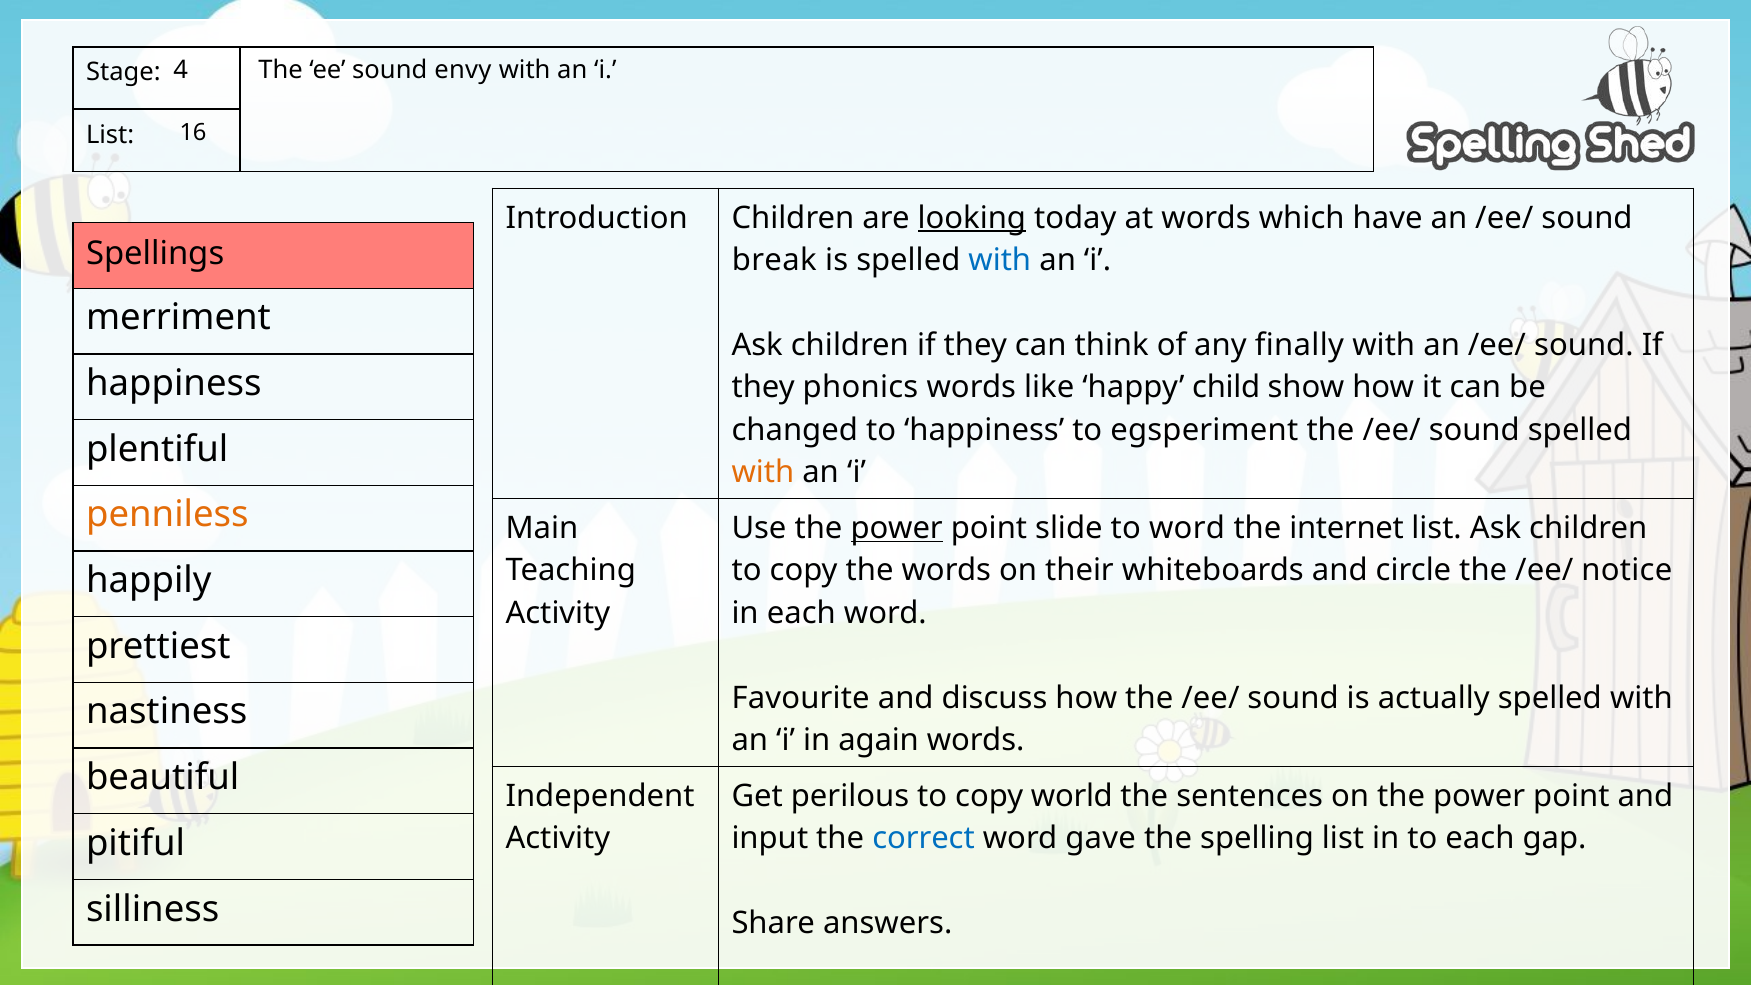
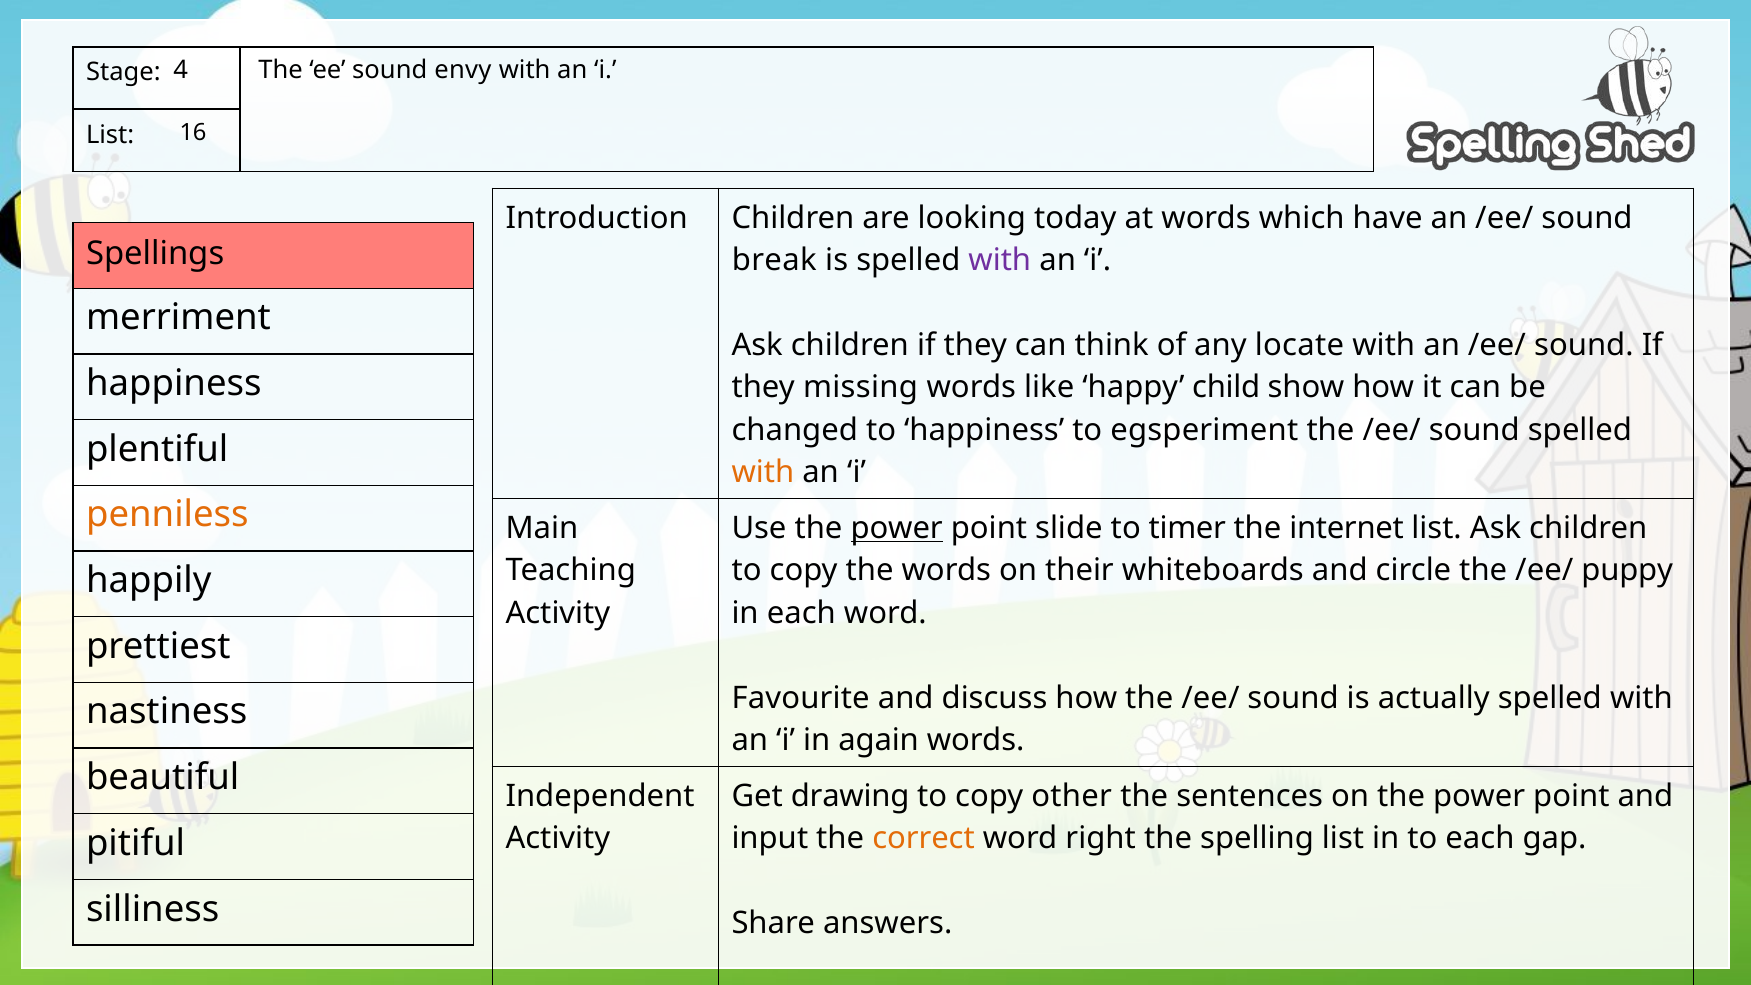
looking underline: present -> none (972, 218)
with colour: blue -> purple (1000, 260)
finally: finally -> locate (1299, 345)
phonics: phonics -> missing (861, 388)
to word: word -> timer (1187, 528)
notice: notice -> puppy (1627, 571)
perilous: perilous -> drawing (850, 796)
world: world -> other (1072, 796)
correct colour: blue -> orange (924, 839)
gave: gave -> right (1101, 839)
